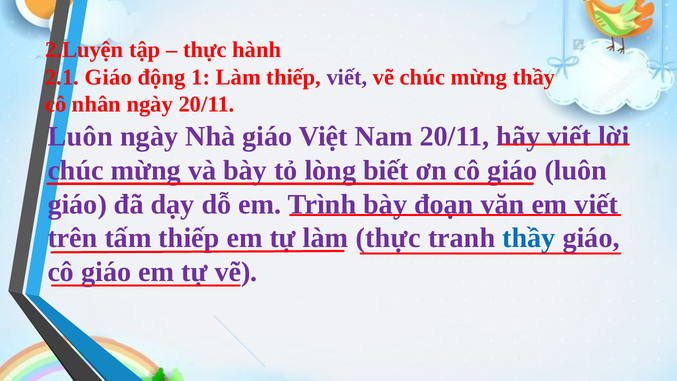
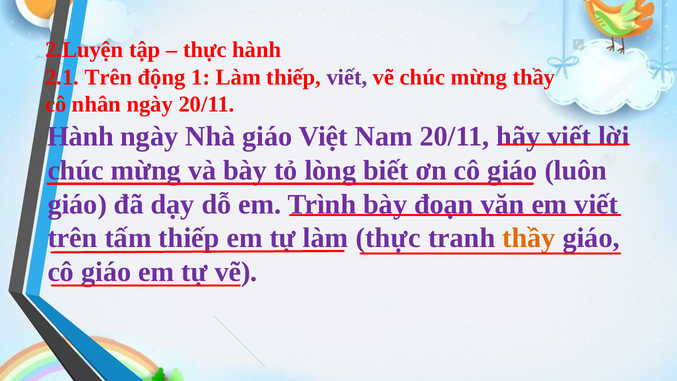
2.1 Giáo: Giáo -> Trên (108, 77)
Luôn: Luôn -> Hành (81, 136)
thầy colour: blue -> orange (529, 238)
